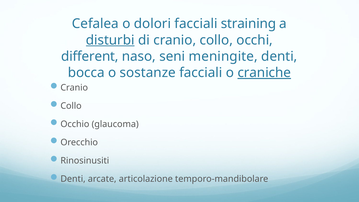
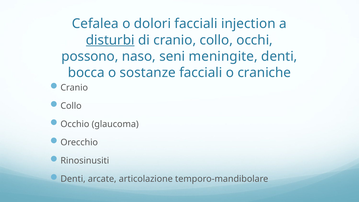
straining: straining -> injection (248, 24)
different: different -> possono (90, 56)
craniche underline: present -> none (264, 73)
